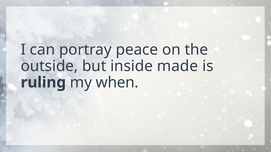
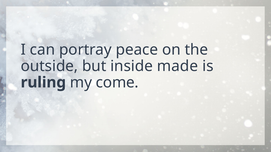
when: when -> come (117, 83)
